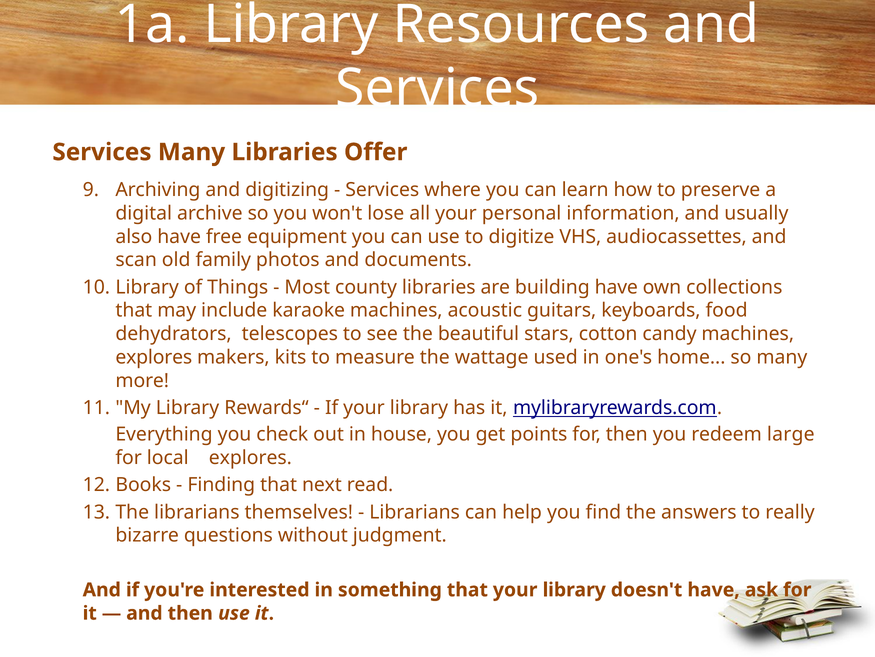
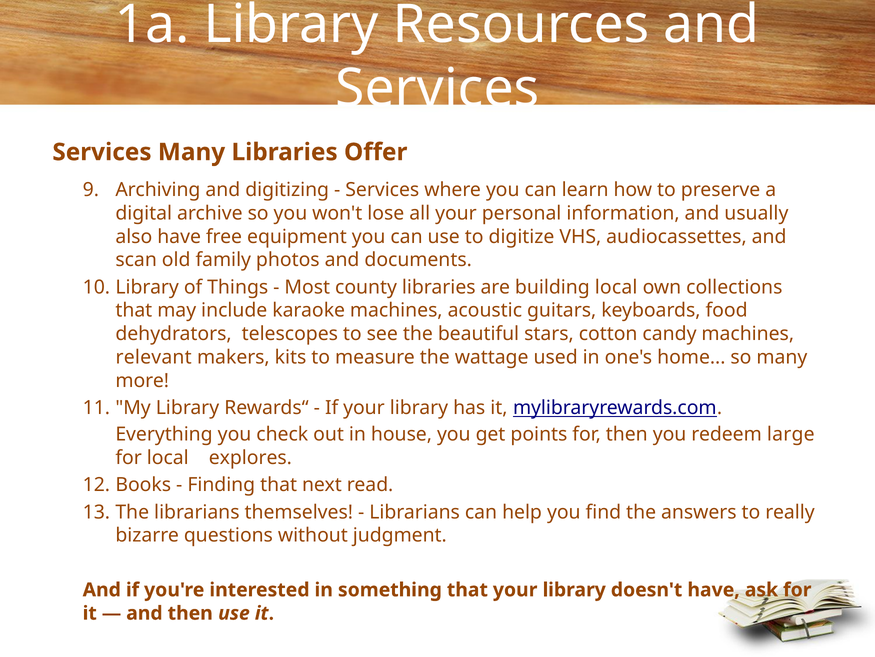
building have: have -> local (616, 287)
explores: explores -> relevant (154, 357)
